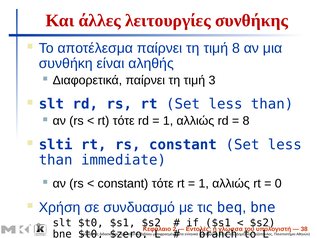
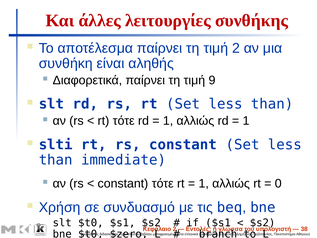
τιμή 8: 8 -> 2 (236, 48)
3: 3 -> 9 (212, 80)
8: 8 -> 1 (246, 121)
